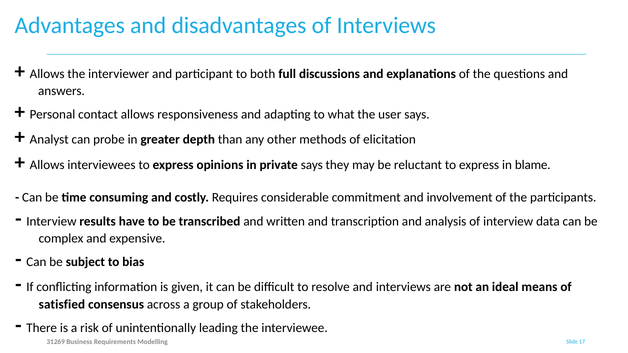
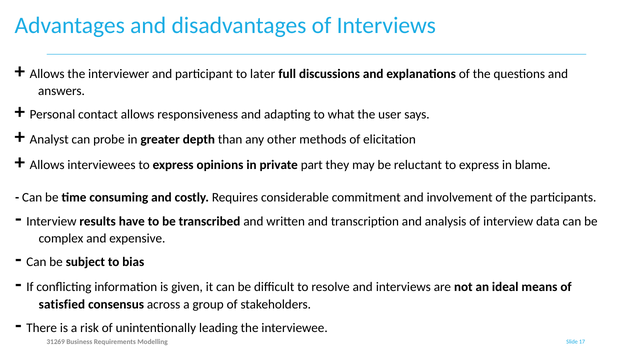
both: both -> later (263, 74)
private says: says -> part (312, 165)
